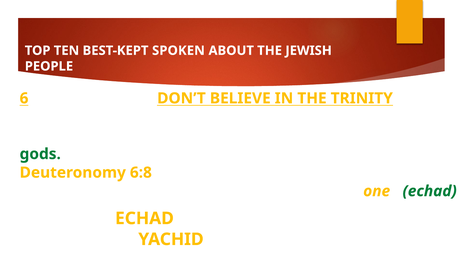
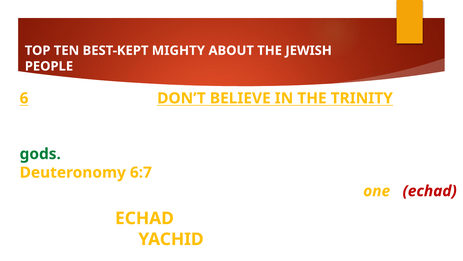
SPOKEN: SPOKEN -> MIGHTY (178, 50)
6:8: 6:8 -> 6:7 (141, 172)
echad colour: green -> red (430, 191)
